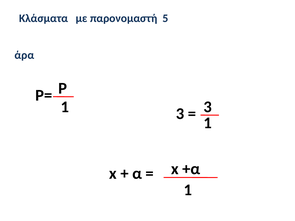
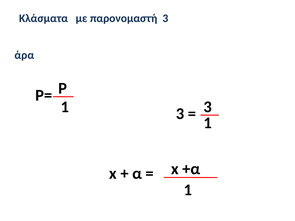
παρονομαστή 5: 5 -> 3 (165, 18)
